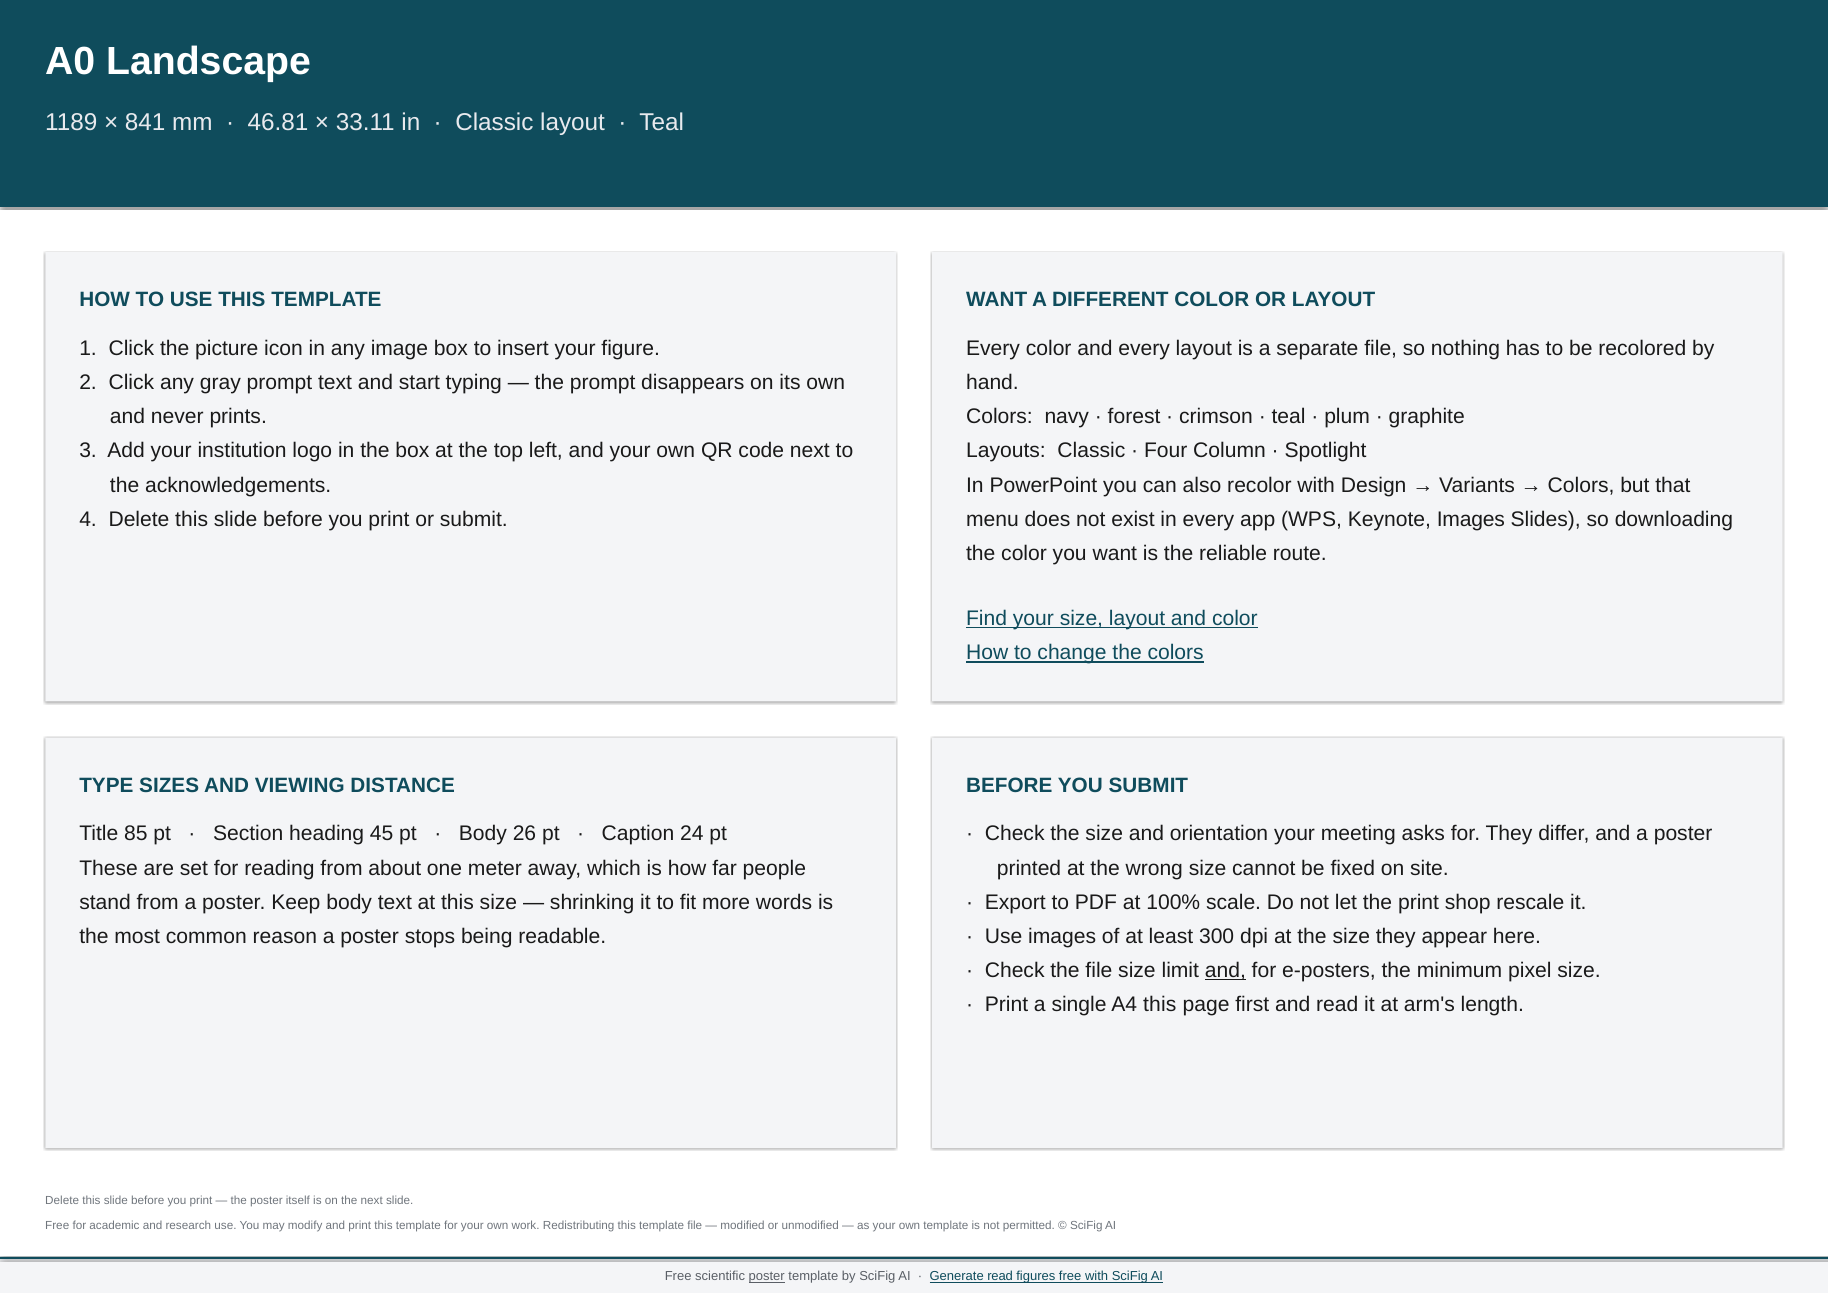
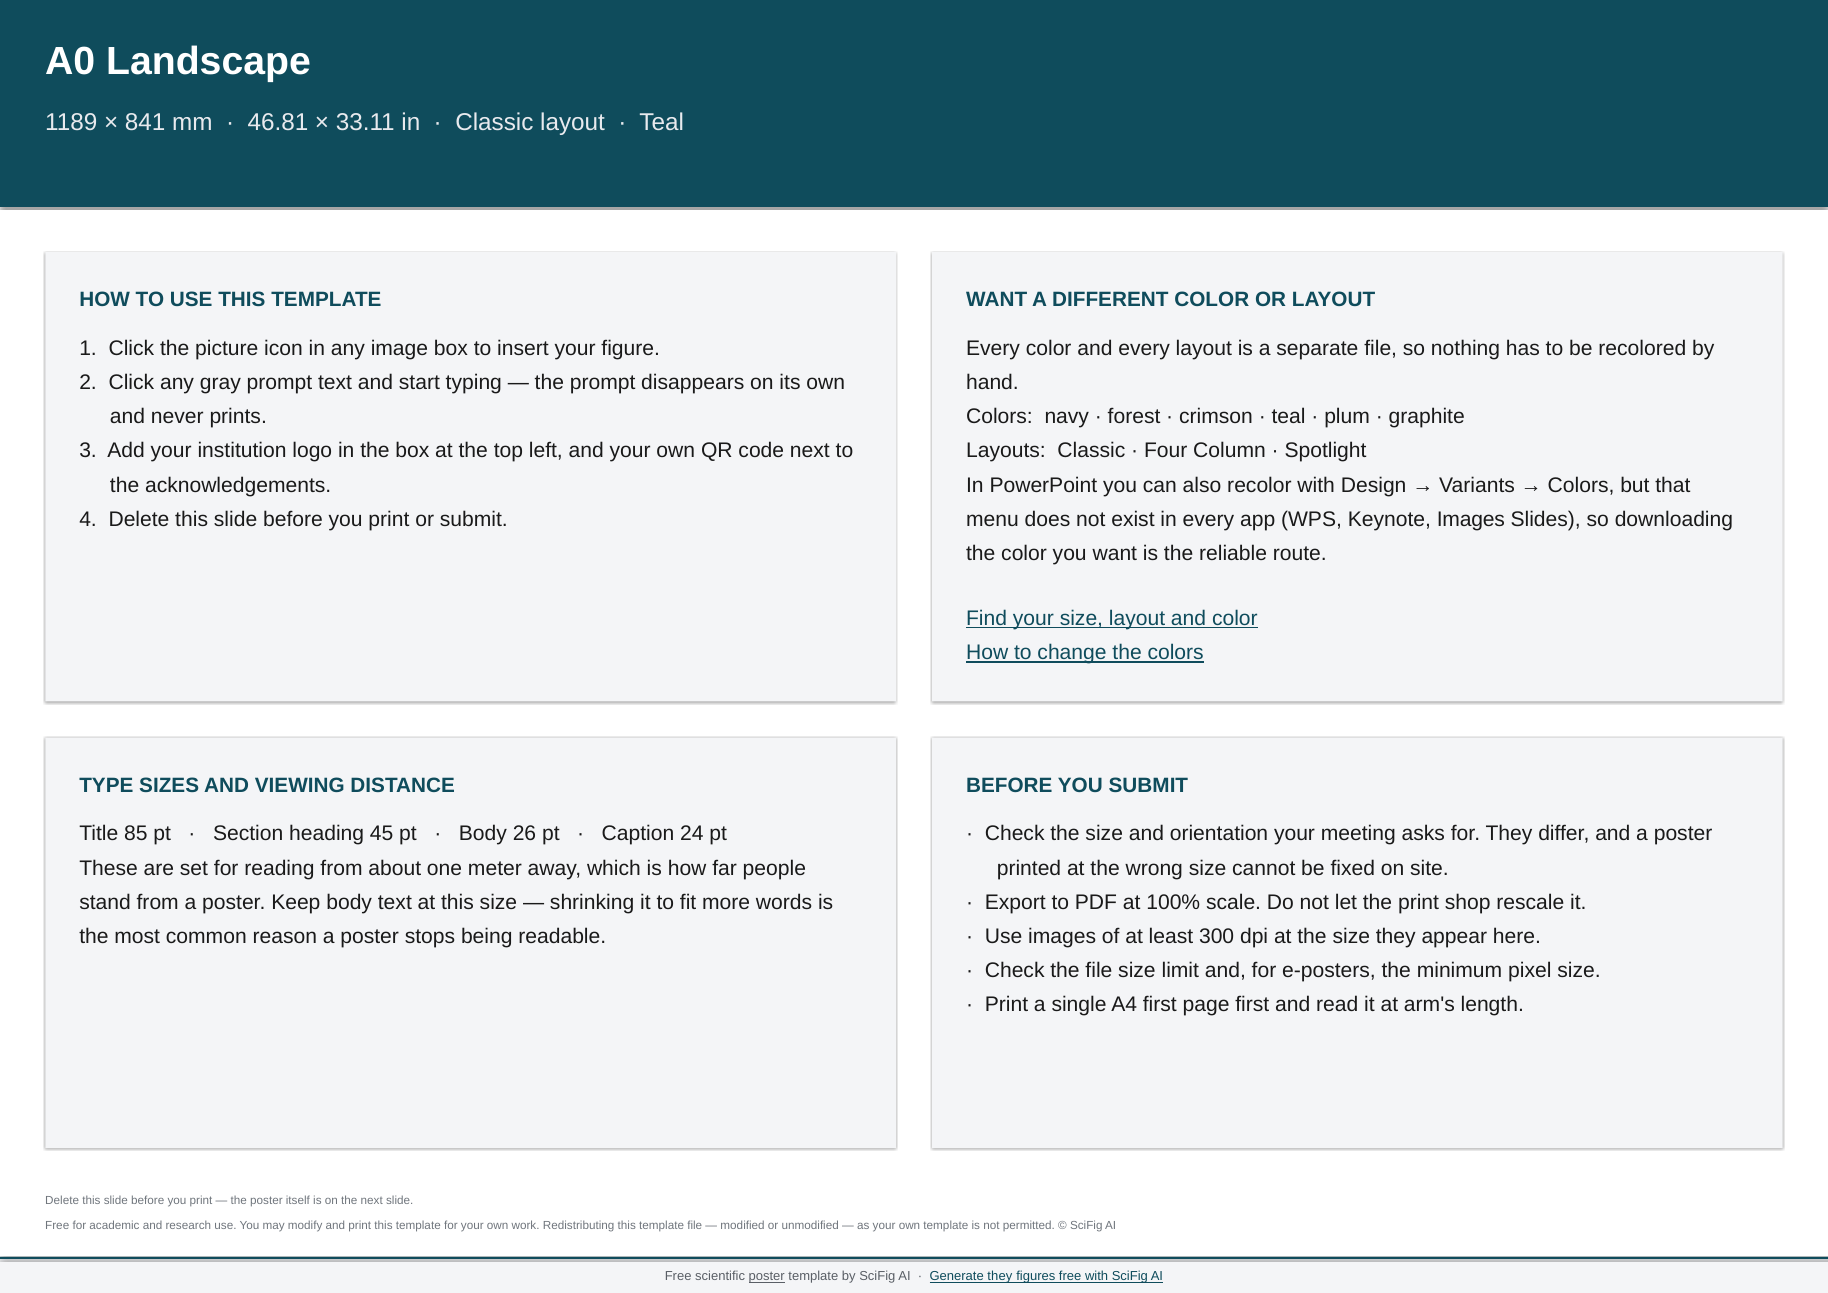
and underline: present -> none (1225, 971)
A4 this: this -> first (1160, 1005)
Generate read: read -> they (1000, 1276)
